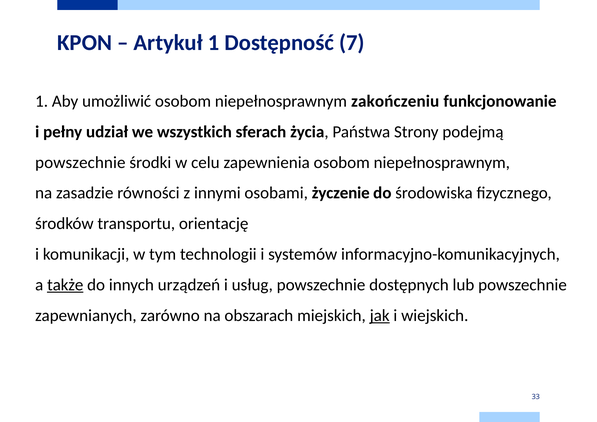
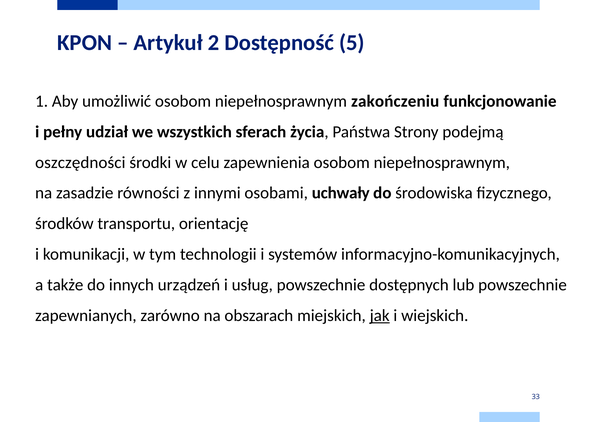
Artykuł 1: 1 -> 2 (214, 43)
7: 7 -> 5 (352, 43)
powszechnie: powszechnie -> oszczędności (80, 162)
życzenie: życzenie -> uchwały (341, 193)
także underline: present -> none (65, 285)
